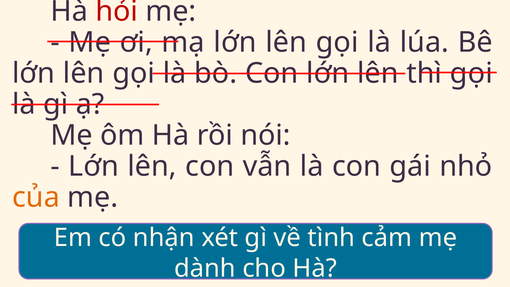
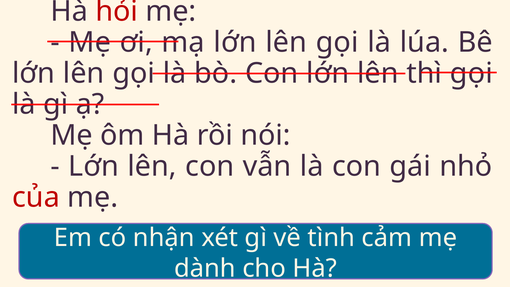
của colour: orange -> red (36, 198)
